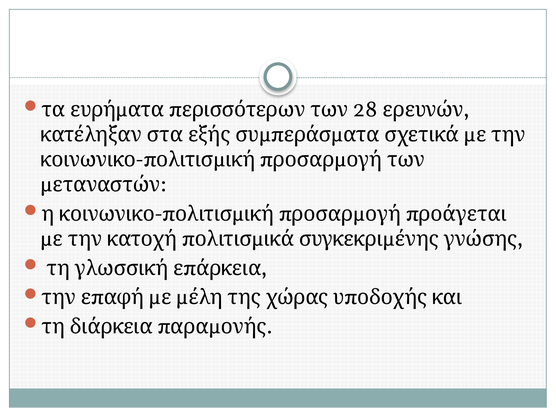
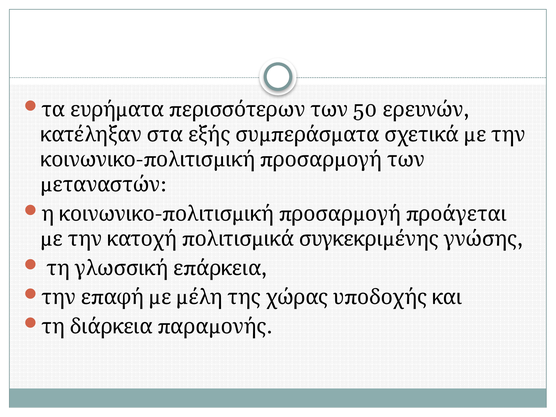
28: 28 -> 50 (365, 110)
